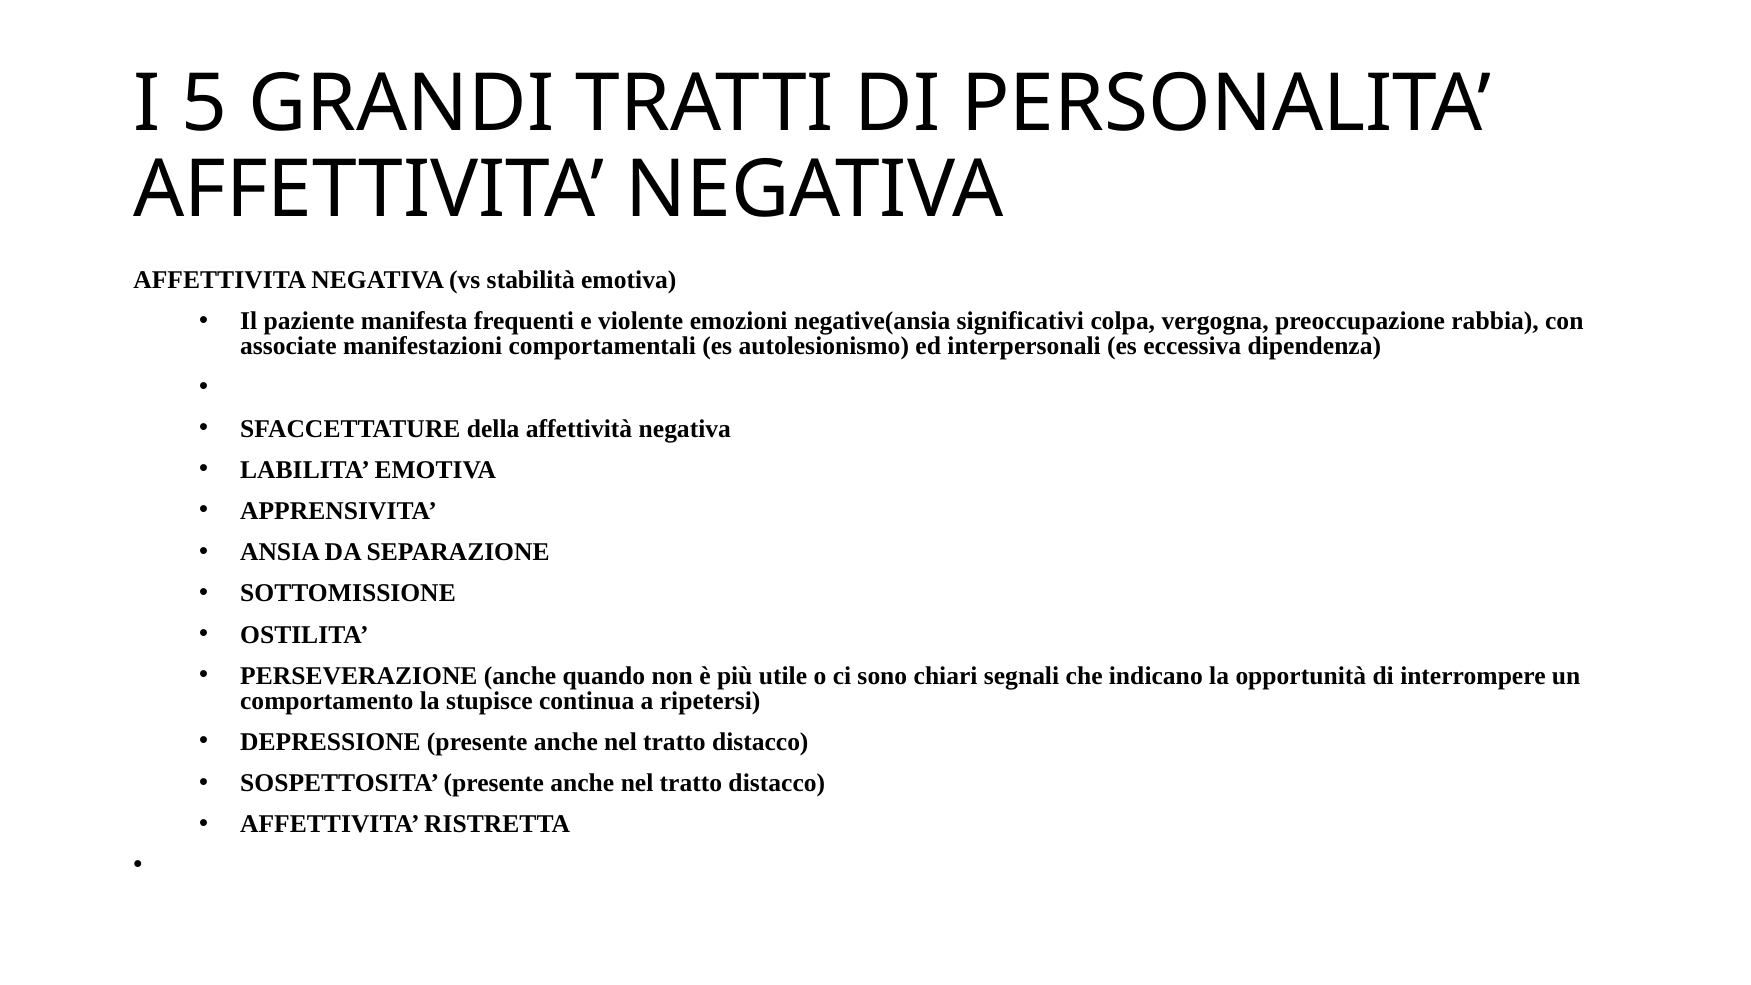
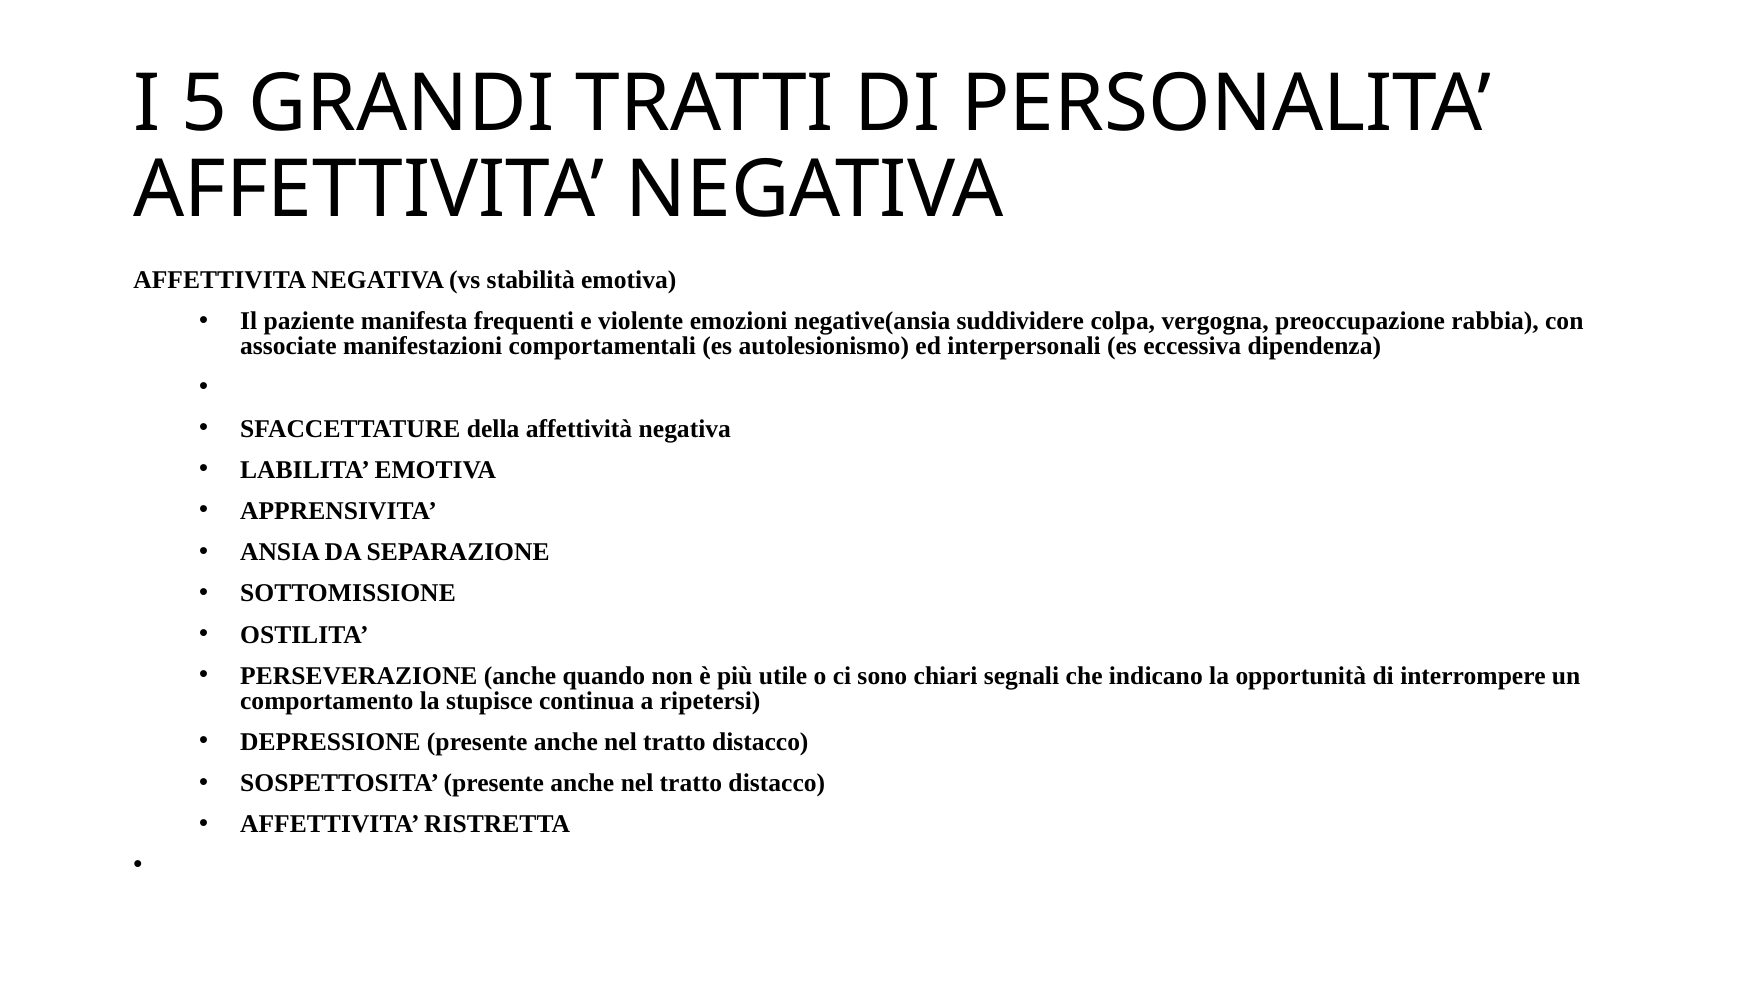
significativi: significativi -> suddividere (1020, 321)
